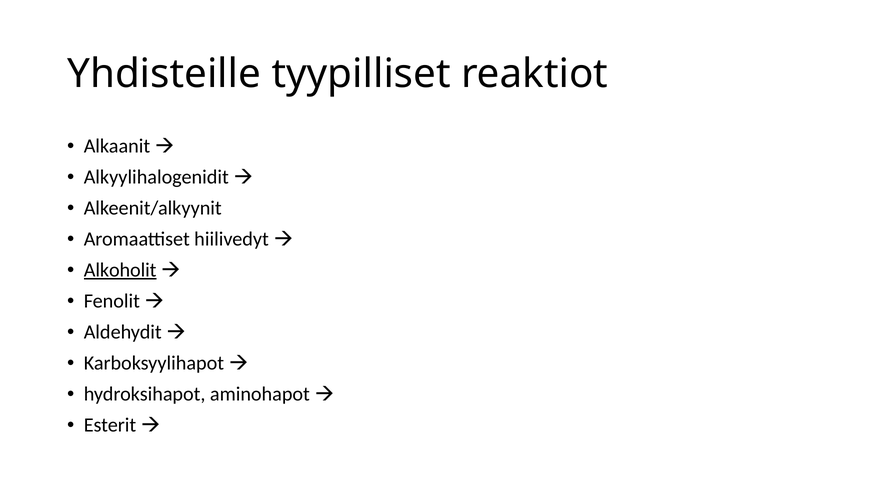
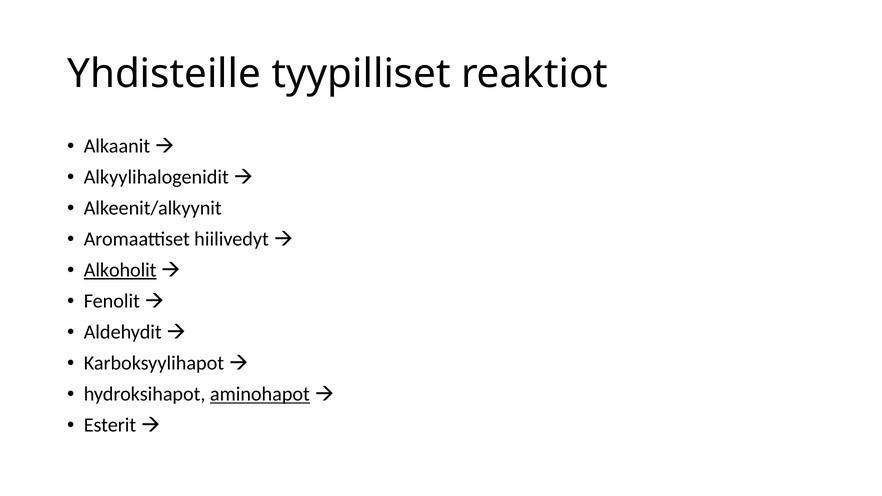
aminohapot underline: none -> present (260, 394)
